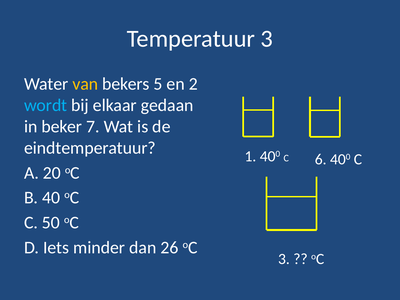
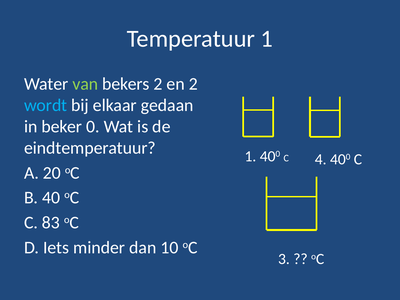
Temperatuur 3: 3 -> 1 (267, 39)
van colour: yellow -> light green (85, 84)
bekers 5: 5 -> 2 (158, 84)
7: 7 -> 0 (93, 127)
6: 6 -> 4 (321, 159)
50: 50 -> 83 (51, 223)
26: 26 -> 10 (169, 248)
